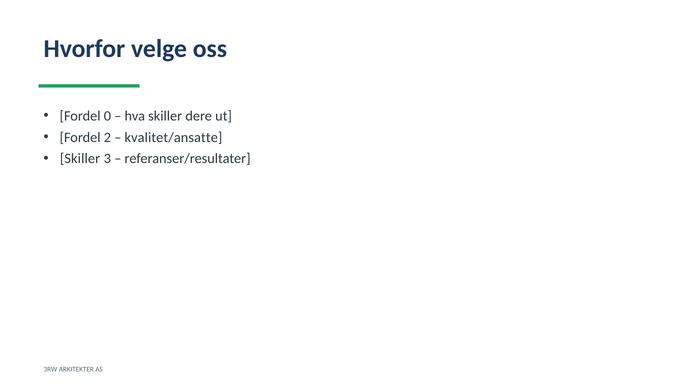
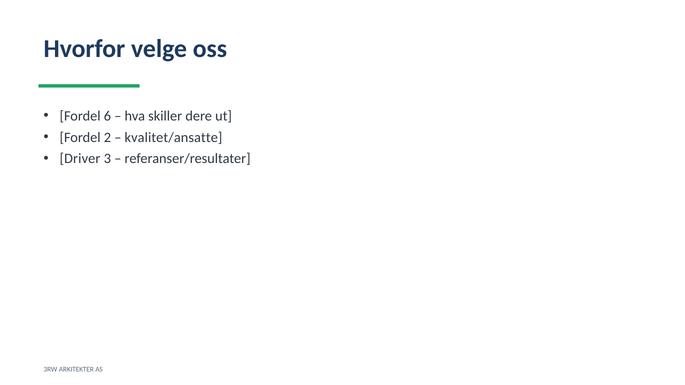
0: 0 -> 6 (107, 116)
Skiller: Skiller -> Driver (80, 159)
